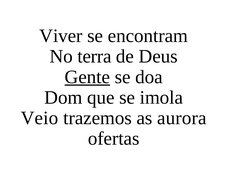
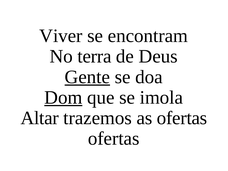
Dom underline: none -> present (63, 97)
Veio: Veio -> Altar (40, 118)
as aurora: aurora -> ofertas (182, 118)
